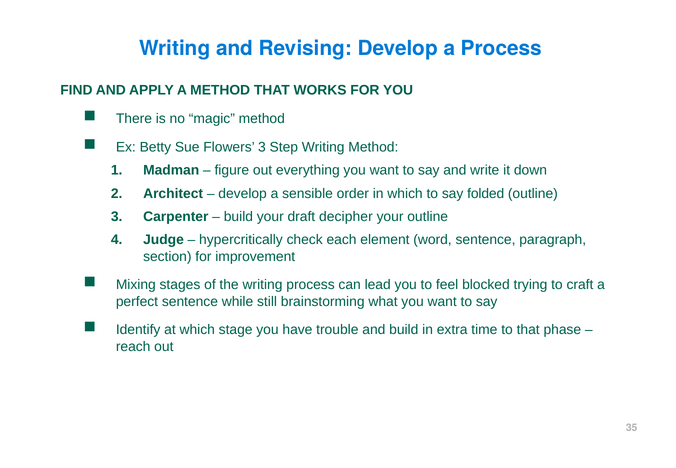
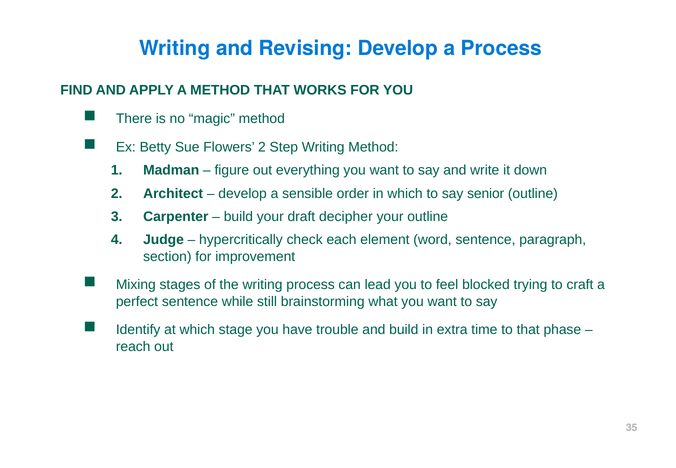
Flowers 3: 3 -> 2 (262, 147)
folded: folded -> senior (486, 194)
